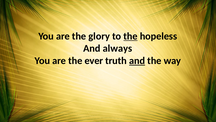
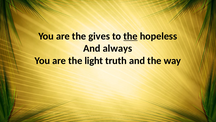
glory: glory -> gives (99, 36)
ever: ever -> light (94, 60)
and underline: present -> none (137, 60)
